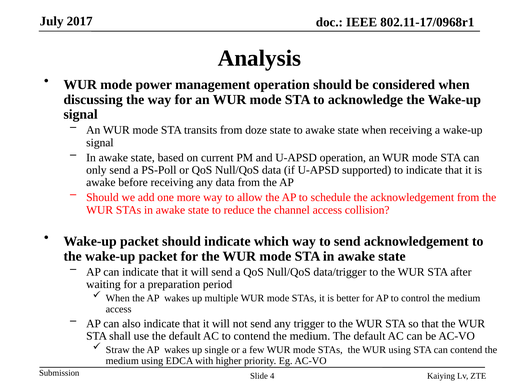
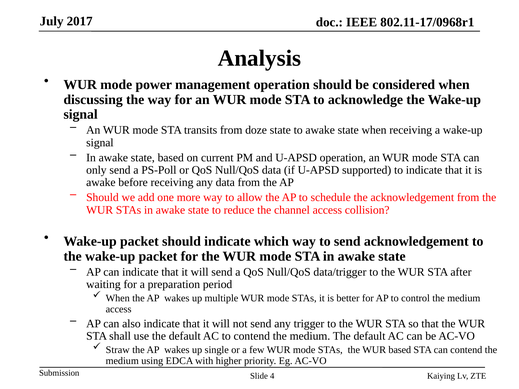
WUR using: using -> based (400, 350)
